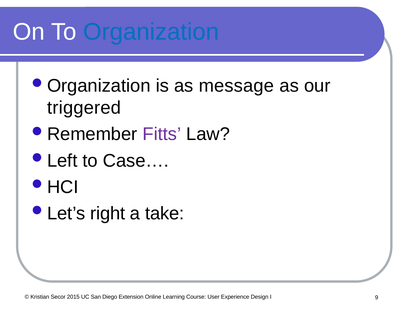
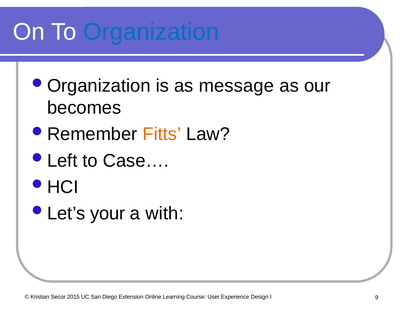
triggered: triggered -> becomes (84, 108)
Fitts colour: purple -> orange (162, 134)
right: right -> your (108, 213)
take: take -> with (165, 213)
